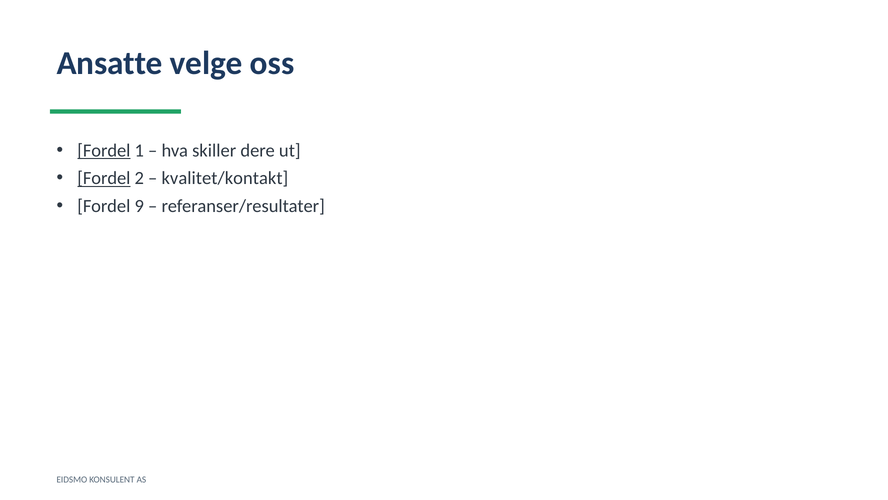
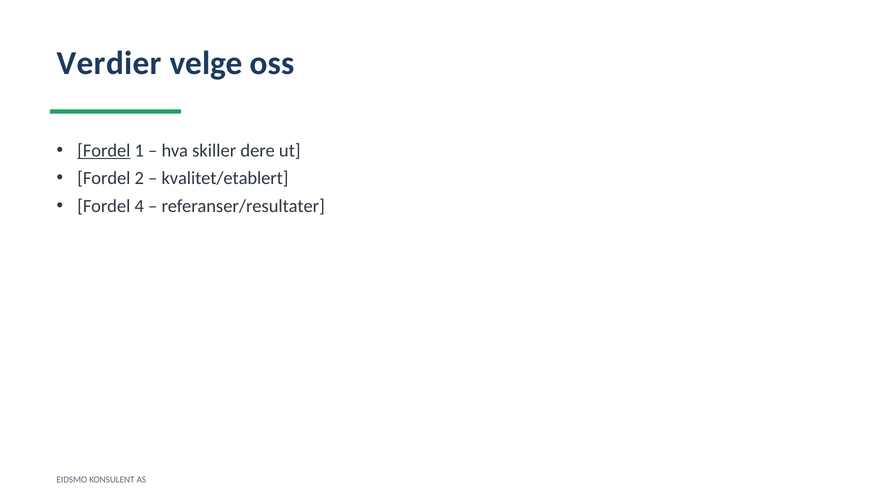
Ansatte: Ansatte -> Verdier (109, 63)
Fordel underline: present -> none (104, 178)
kvalitet/kontakt: kvalitet/kontakt -> kvalitet/etablert (225, 178)
9: 9 -> 4 (139, 206)
